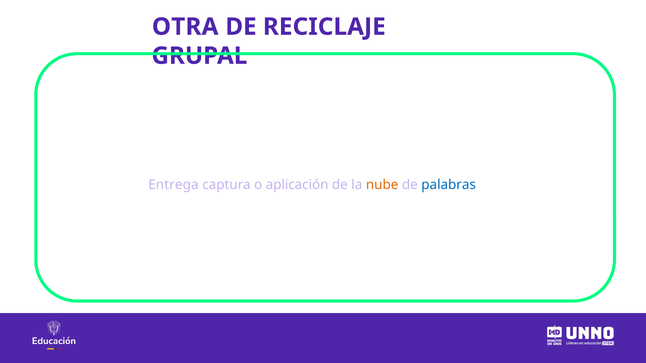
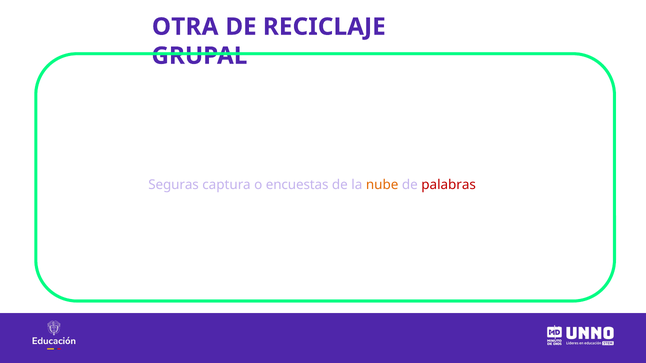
Entrega: Entrega -> Seguras (174, 185)
aplicación: aplicación -> encuestas (297, 185)
palabras colour: blue -> red (449, 185)
